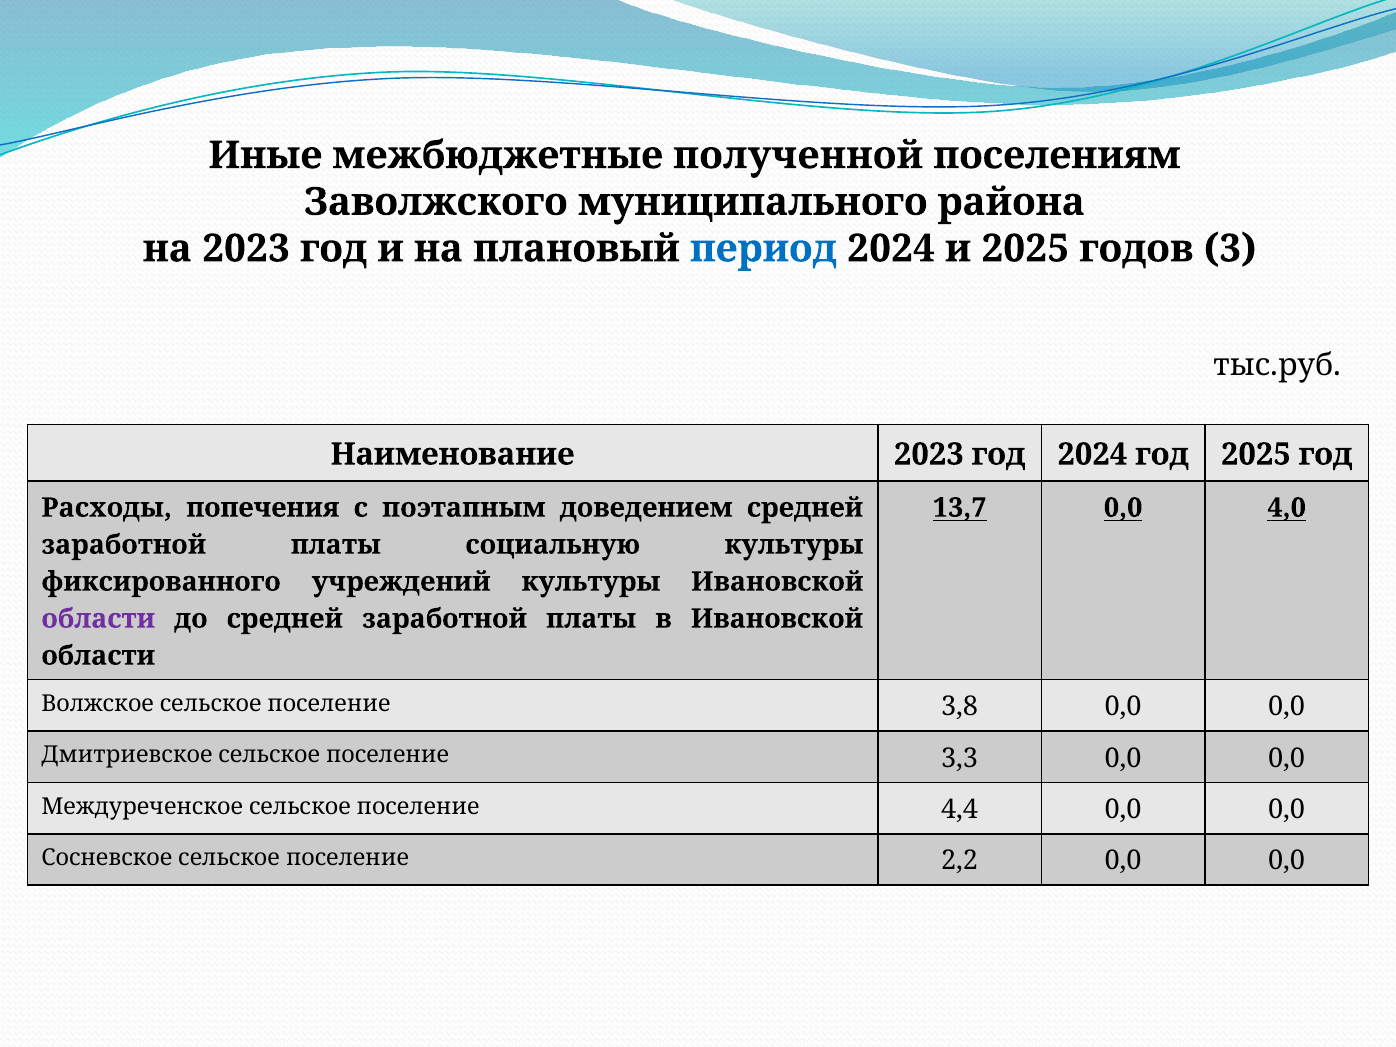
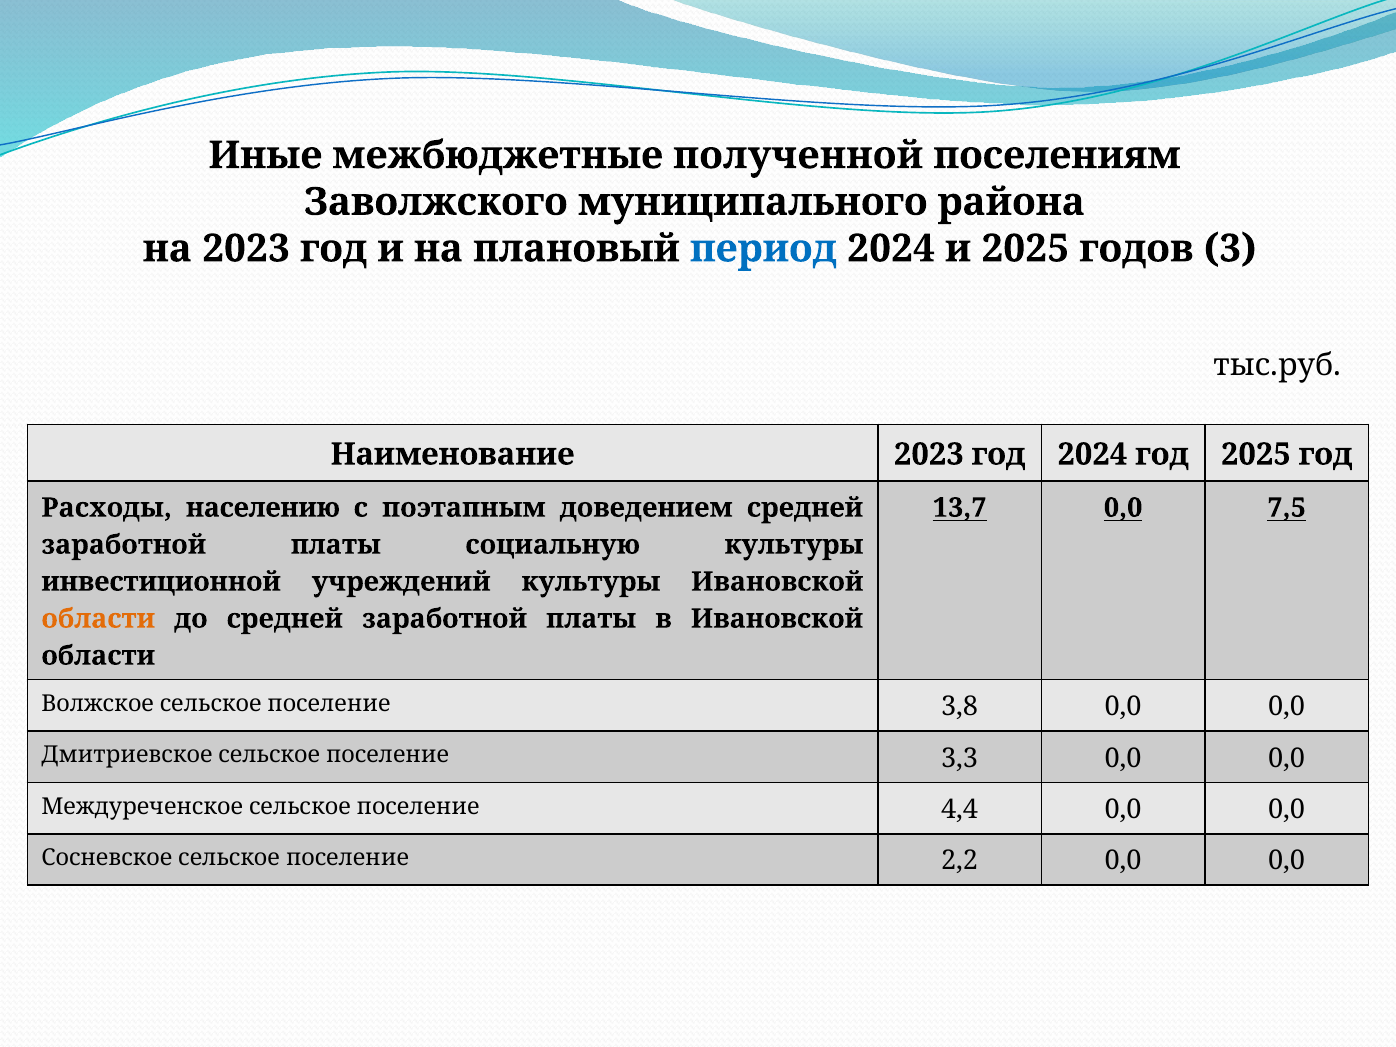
попечения: попечения -> населению (263, 508)
4,0: 4,0 -> 7,5 (1287, 508)
фиксированного: фиксированного -> инвестиционной (161, 582)
области colour: purple -> orange (98, 619)
